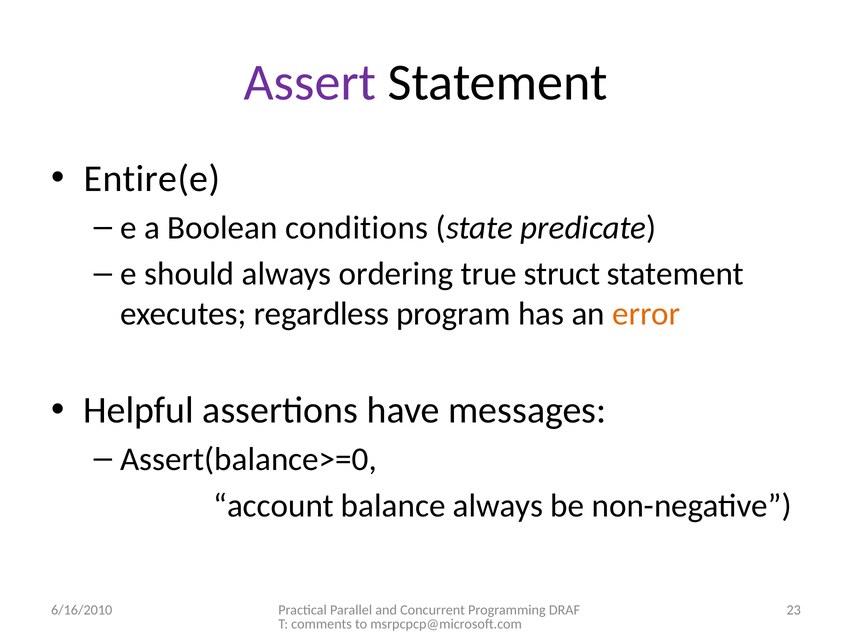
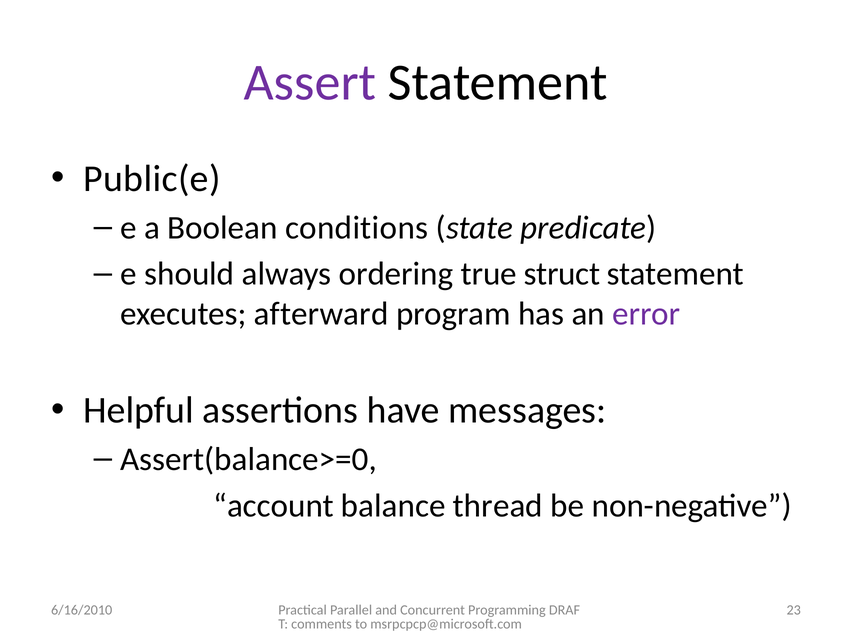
Entire(e: Entire(e -> Public(e (152, 179)
regardless: regardless -> afterward (321, 314)
error colour: orange -> purple (646, 314)
balance always: always -> thread (498, 506)
